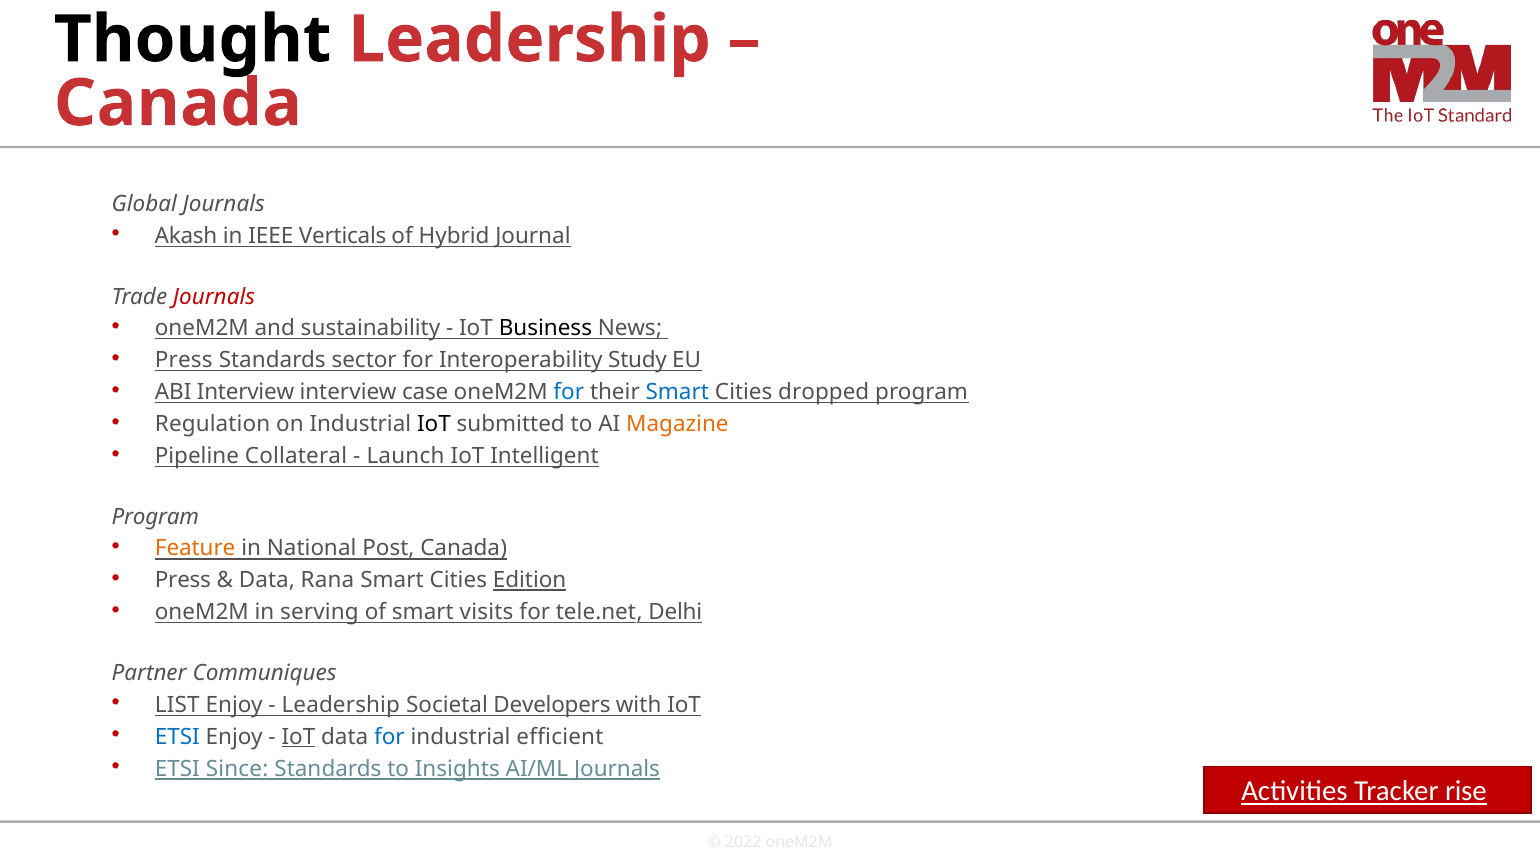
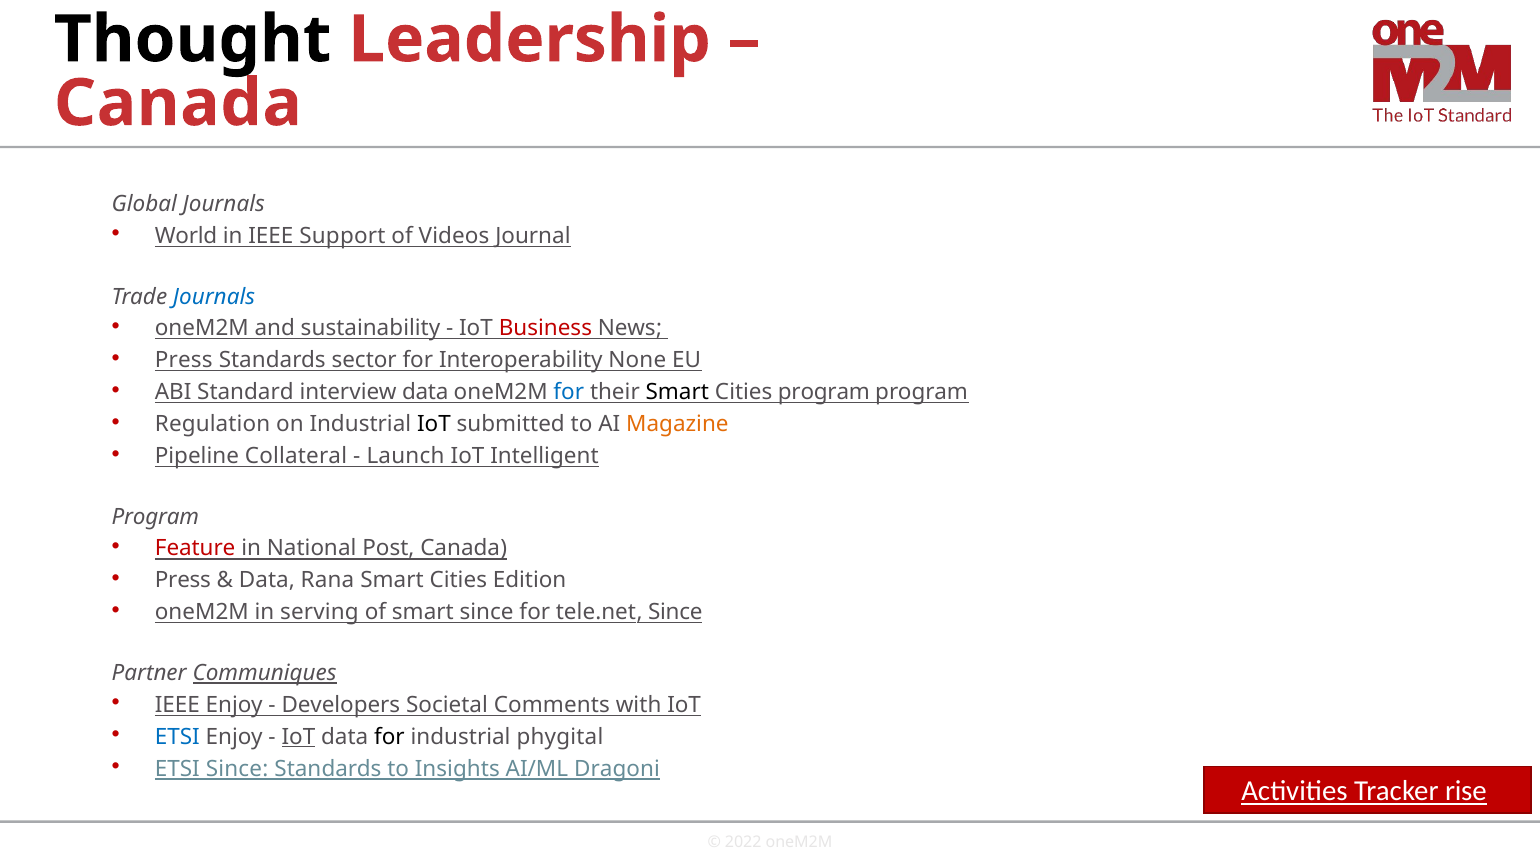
Akash: Akash -> World (186, 236)
Verticals: Verticals -> Support (342, 236)
Hybrid: Hybrid -> Videos (454, 236)
Journals colour: red -> blue (214, 297)
Business colour: black -> red (545, 328)
Study: Study -> None (637, 360)
ABI Interview: Interview -> Standard (245, 392)
interview case: case -> data (425, 392)
Smart colour: blue -> black (677, 392)
Cities dropped: dropped -> program (824, 392)
Feature colour: orange -> red (195, 549)
Edition underline: present -> none (530, 581)
smart visits: visits -> since (487, 613)
tele.net Delhi: Delhi -> Since (675, 613)
Communiques underline: none -> present (265, 674)
LIST: LIST -> IEEE (177, 705)
Leadership: Leadership -> Developers (341, 705)
Developers: Developers -> Comments (552, 705)
for colour: blue -> black (389, 737)
efficient: efficient -> phygital (560, 737)
AI/ML Journals: Journals -> Dragoni (617, 769)
